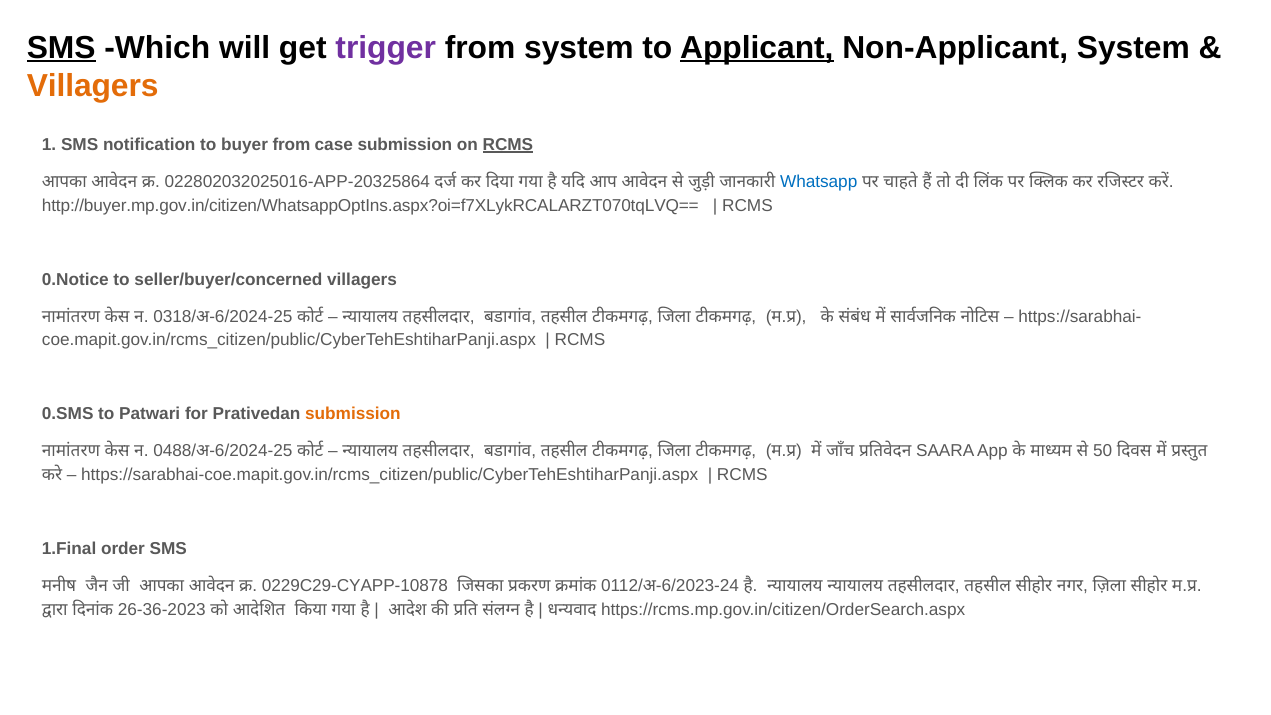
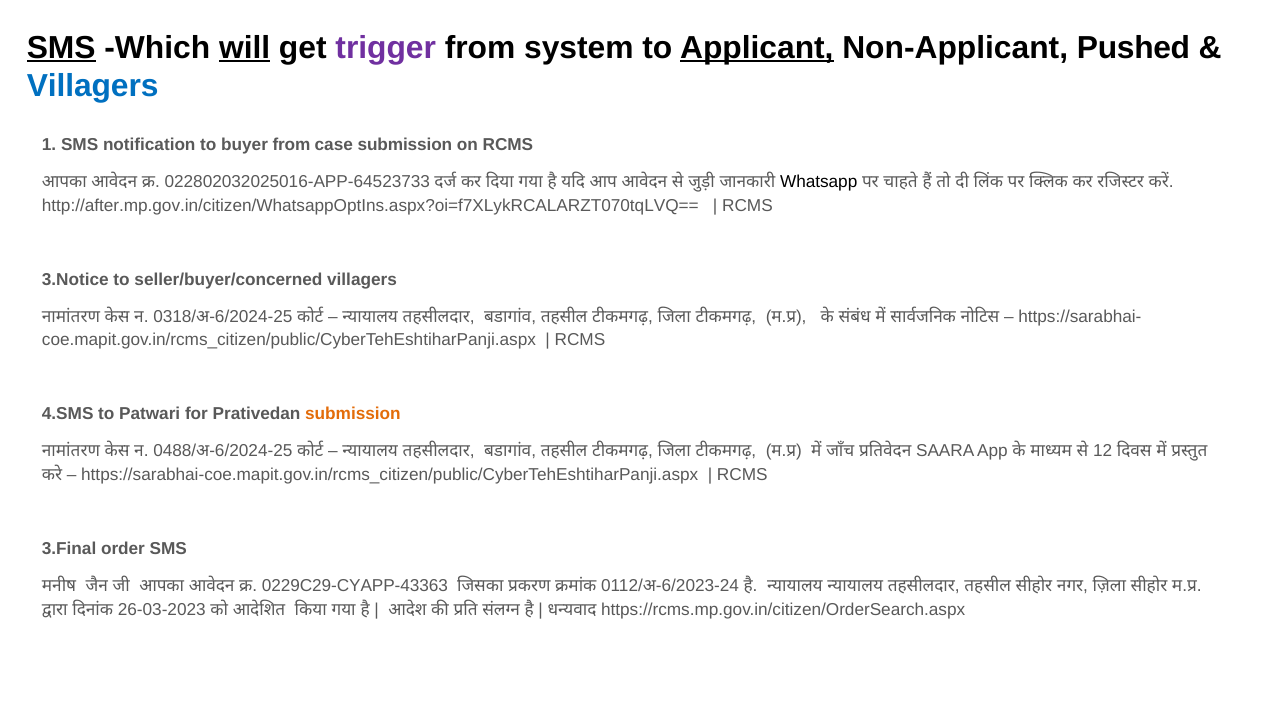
will underline: none -> present (245, 48)
Non-Applicant System: System -> Pushed (1134, 48)
Villagers colour: orange -> blue (93, 86)
RCMS underline: present -> none (508, 145)
022802032025016-APP-20325864: 022802032025016-APP-20325864 -> 022802032025016-APP-64523733 (297, 182)
Whatsapp colour: blue -> black (819, 182)
http://buyer.mp.gov.in/citizen/WhatsappOptIns.aspx?oi=f7XLykRCALARZT070tqLVQ==: http://buyer.mp.gov.in/citizen/WhatsappOptIns.aspx?oi=f7XLykRCALARZT070tqLVQ== -> http://after.mp.gov.in/citizen/WhatsappOptIns.aspx?oi=f7XLykRCALARZT070tqLVQ== (370, 205)
0.Notice: 0.Notice -> 3.Notice (75, 279)
0.SMS: 0.SMS -> 4.SMS (68, 414)
50: 50 -> 12 (1103, 451)
1.Final: 1.Final -> 3.Final (69, 549)
0229C29-CYAPP-10878: 0229C29-CYAPP-10878 -> 0229C29-CYAPP-43363 (355, 586)
26-36-2023: 26-36-2023 -> 26-03-2023 (162, 610)
